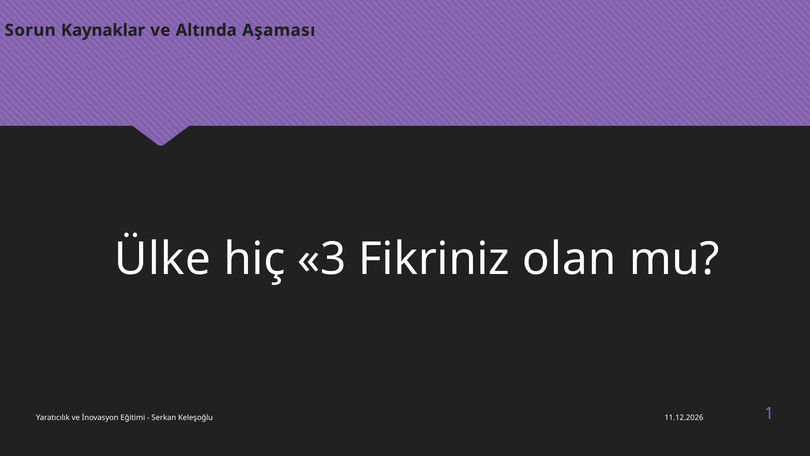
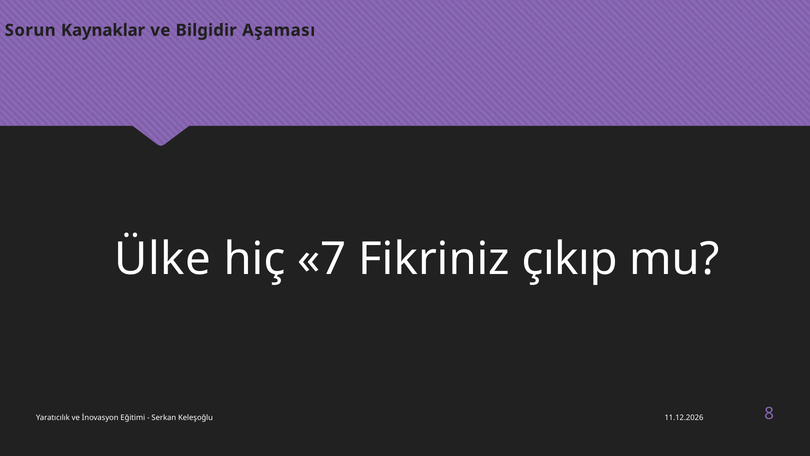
Altında: Altında -> Bilgidir (206, 30)
3: 3 -> 7 (322, 259)
olan: olan -> çıkıp (570, 259)
1: 1 -> 8 (769, 413)
